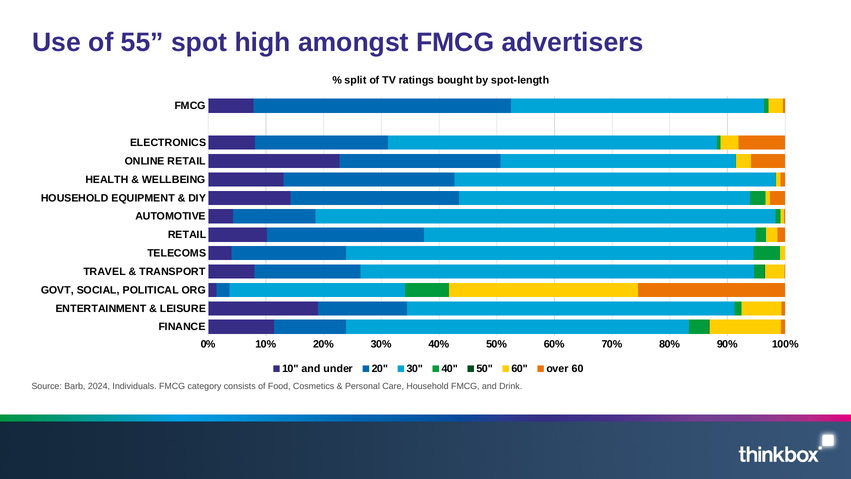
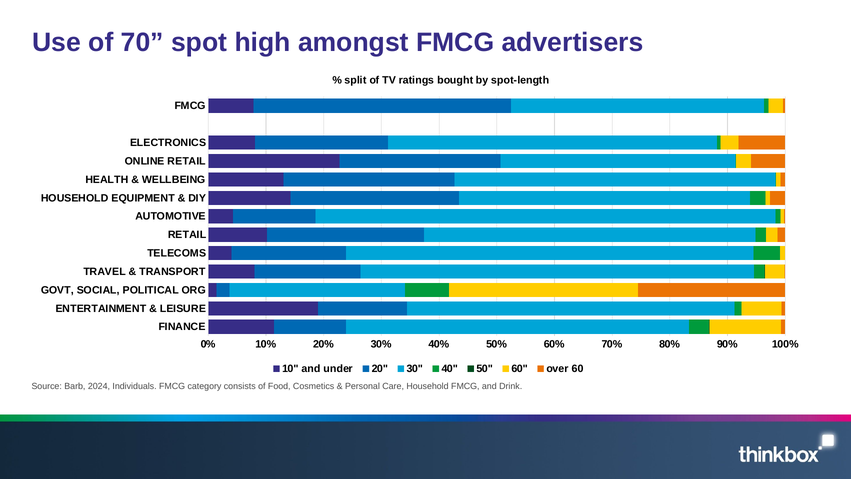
55: 55 -> 70 (142, 43)
